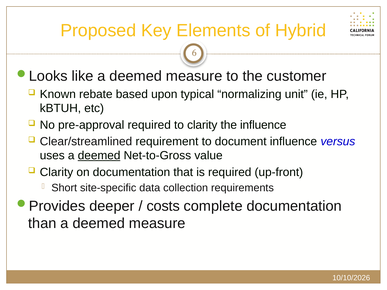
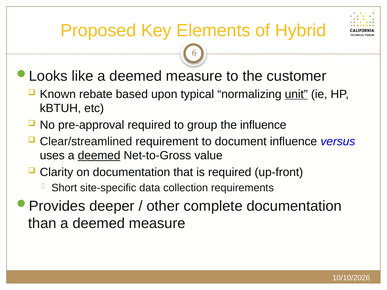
unit underline: none -> present (296, 94)
to clarity: clarity -> group (202, 125)
costs: costs -> other (163, 206)
